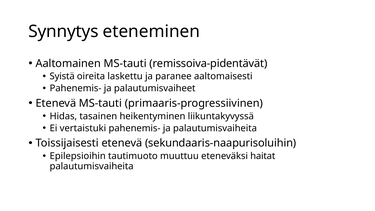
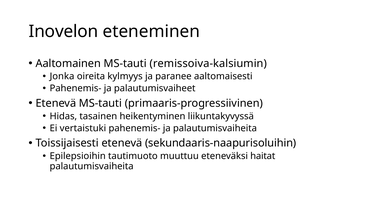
Synnytys: Synnytys -> Inovelon (63, 32)
remissoiva-pidentävät: remissoiva-pidentävät -> remissoiva-kalsiumin (208, 63)
Syistä: Syistä -> Jonka (62, 76)
laskettu: laskettu -> kylmyys (125, 76)
